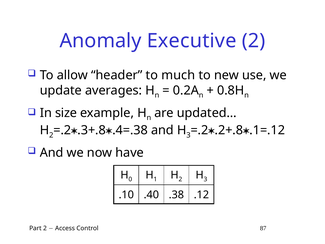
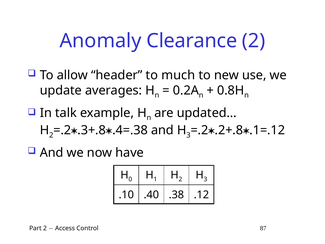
Executive: Executive -> Clearance (192, 41)
size: size -> talk (66, 113)
